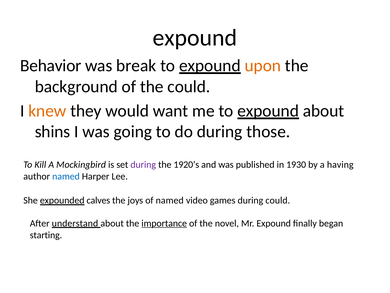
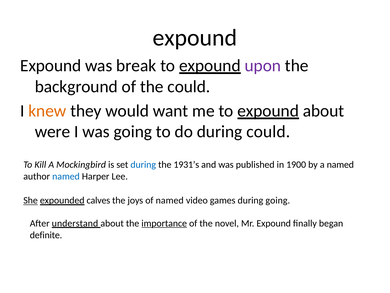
Behavior: Behavior -> Expound (51, 66)
upon colour: orange -> purple (263, 66)
shins: shins -> were (53, 131)
during those: those -> could (268, 131)
during colour: purple -> blue (143, 164)
1920’s: 1920’s -> 1931’s (186, 164)
1930: 1930 -> 1900 (296, 164)
a having: having -> named (340, 164)
She underline: none -> present (31, 200)
during could: could -> going (278, 200)
starting: starting -> definite (46, 235)
